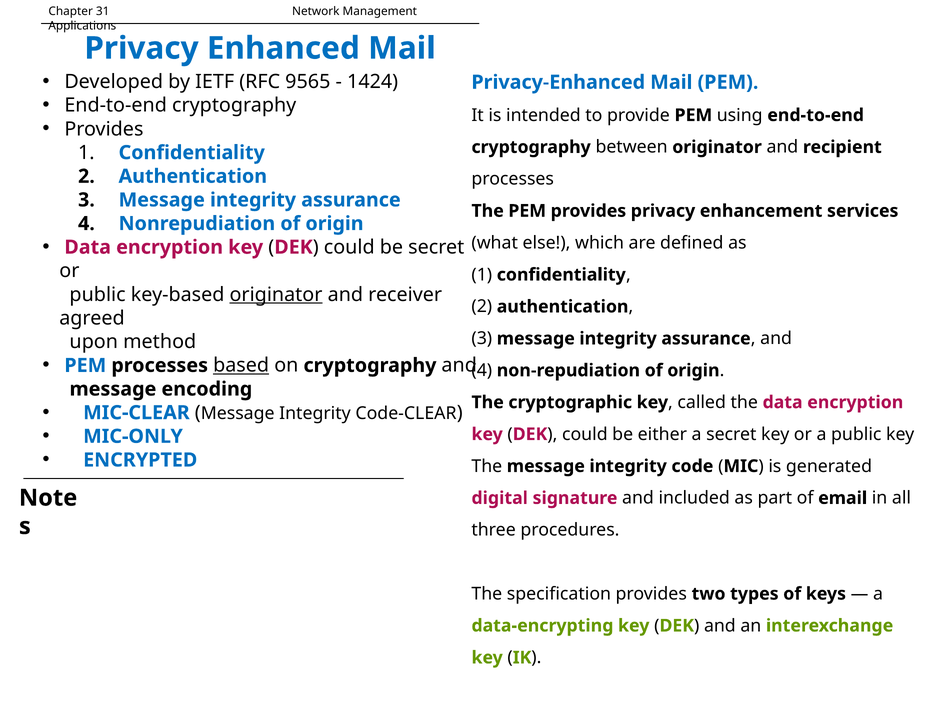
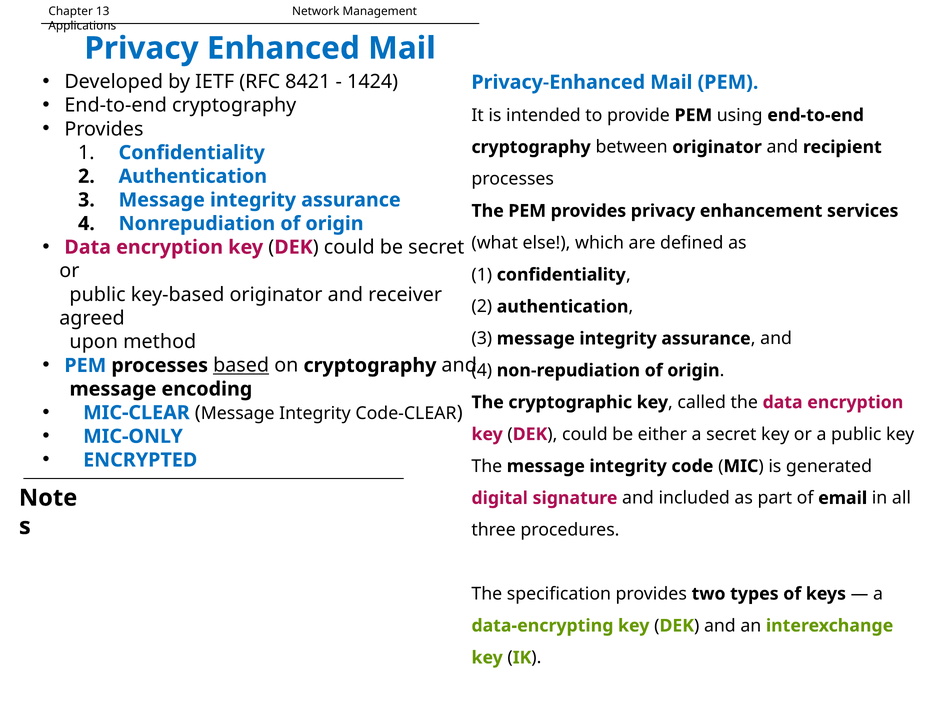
31: 31 -> 13 (103, 11)
9565: 9565 -> 8421 (308, 82)
originator underline: present -> none (276, 295)
